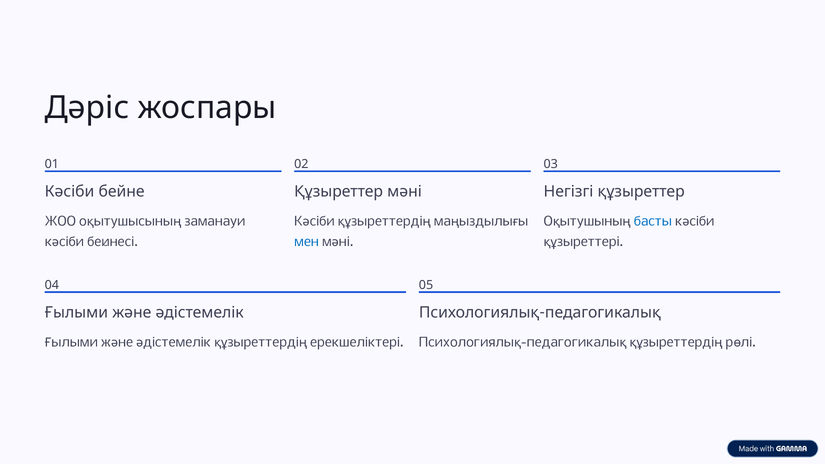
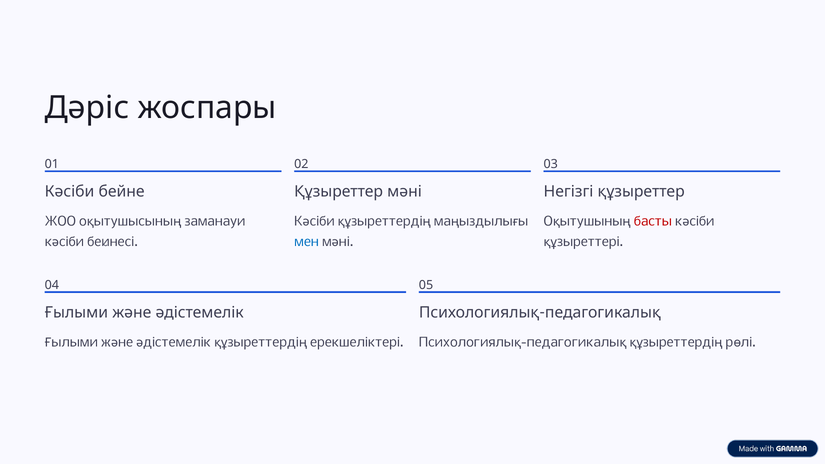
басты colour: blue -> red (653, 222)
